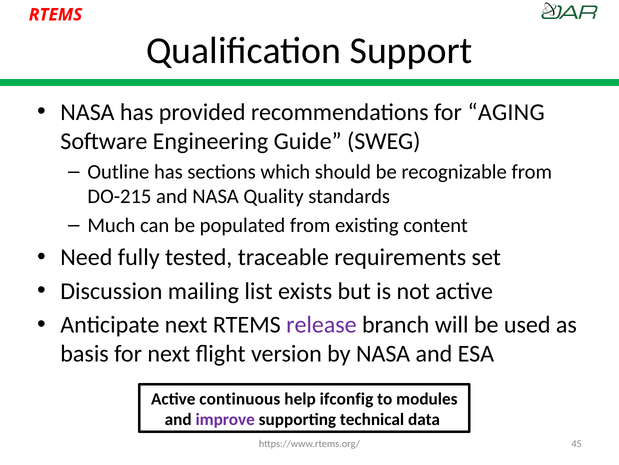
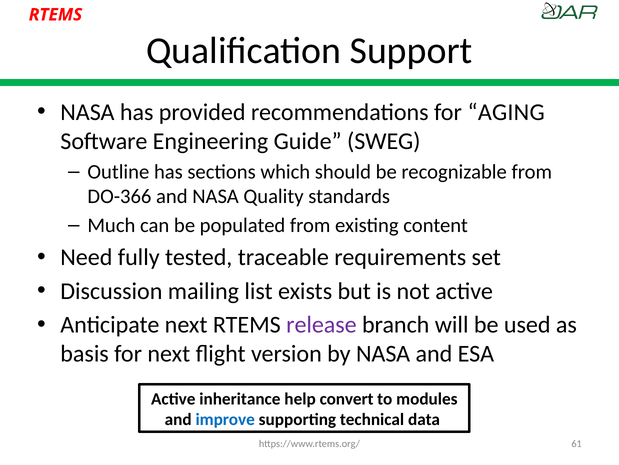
DO-215: DO-215 -> DO-366 (119, 196)
continuous: continuous -> inheritance (240, 398)
ifconfig: ifconfig -> convert (347, 398)
improve colour: purple -> blue (225, 419)
45: 45 -> 61 (577, 443)
